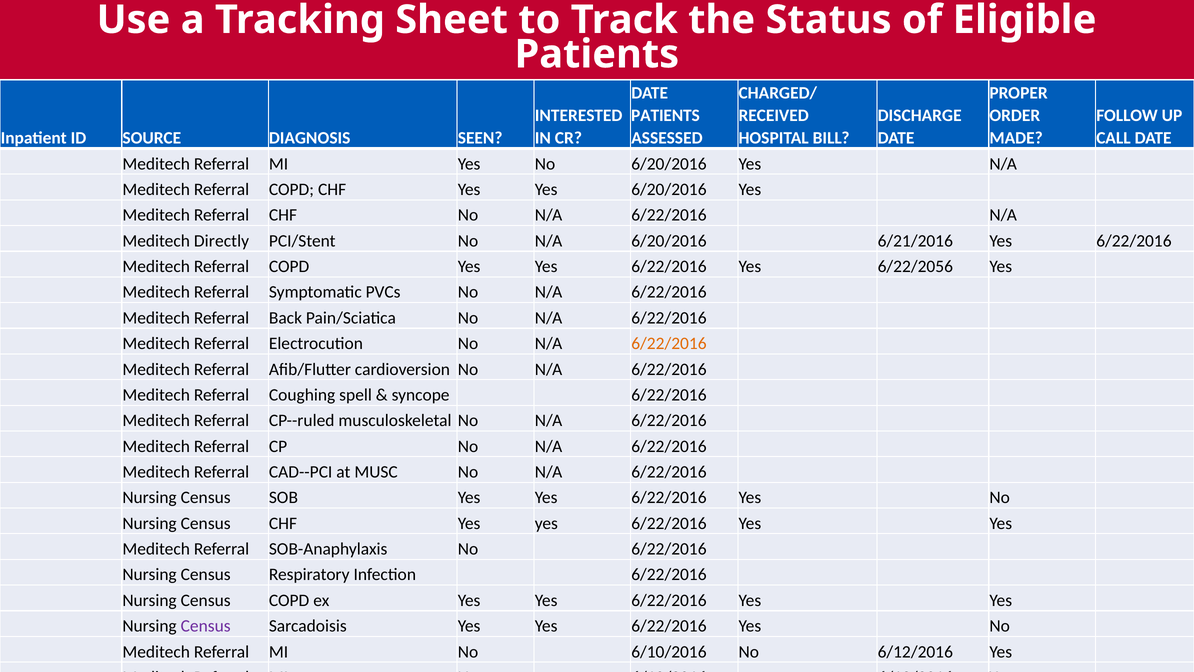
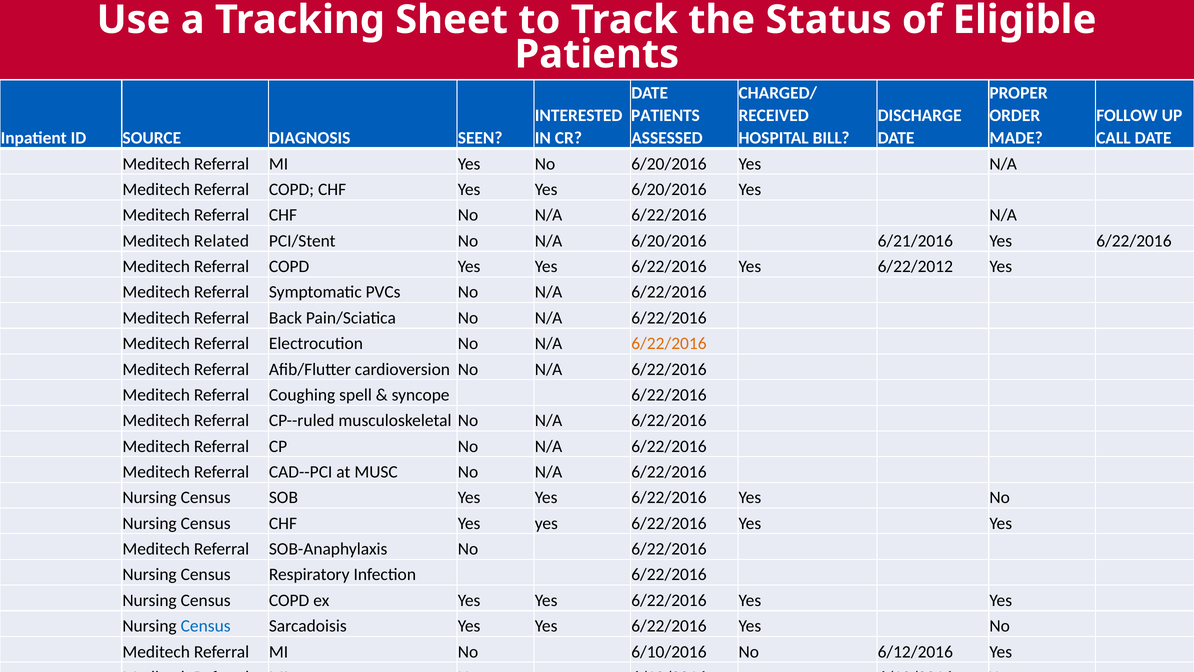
Directly: Directly -> Related (221, 241)
6/22/2056: 6/22/2056 -> 6/22/2012 (915, 266)
Census colour: purple -> blue (206, 626)
